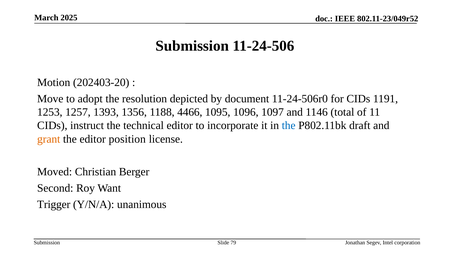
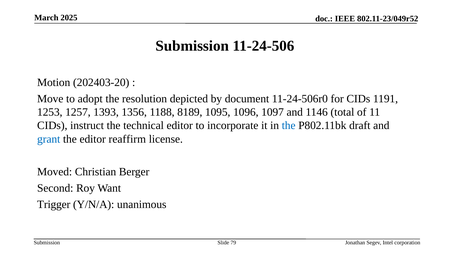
4466: 4466 -> 8189 (190, 112)
grant colour: orange -> blue (49, 139)
position: position -> reaffirm (127, 139)
